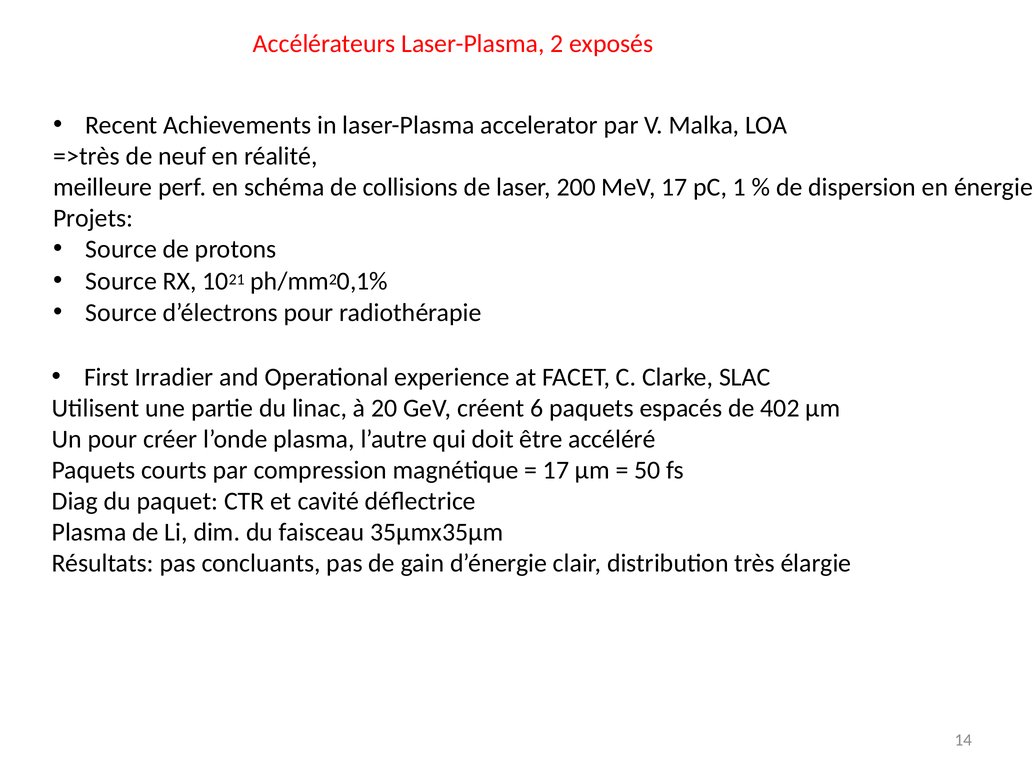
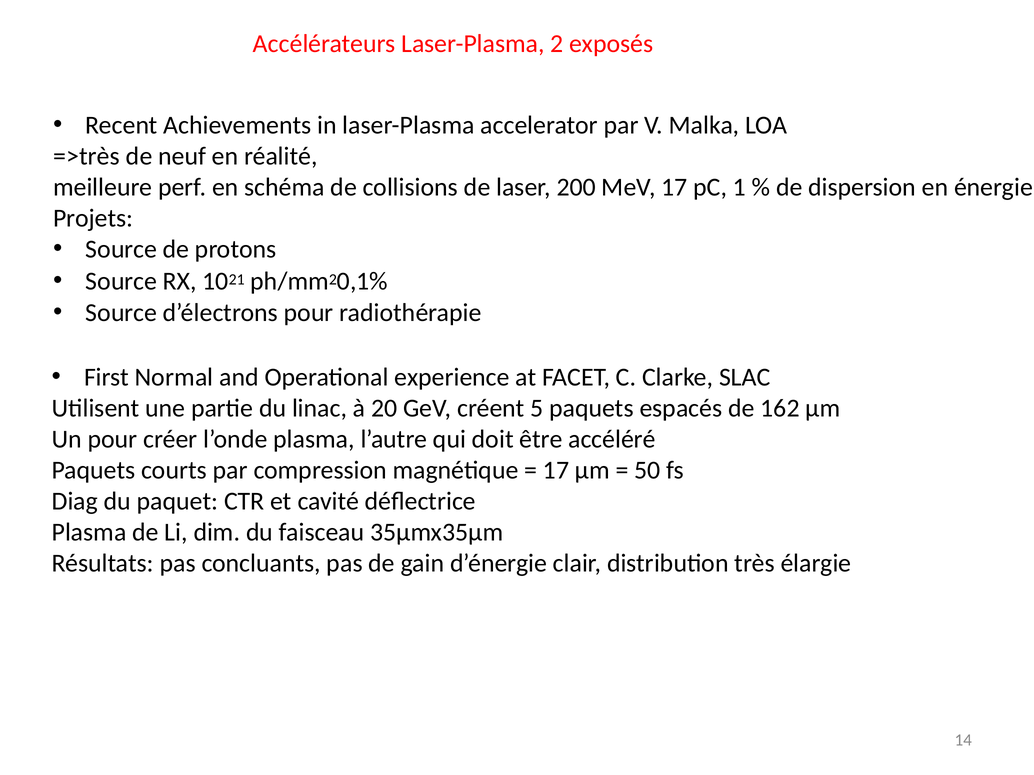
Irradier: Irradier -> Normal (174, 378)
6: 6 -> 5 (537, 409)
402: 402 -> 162 (780, 409)
